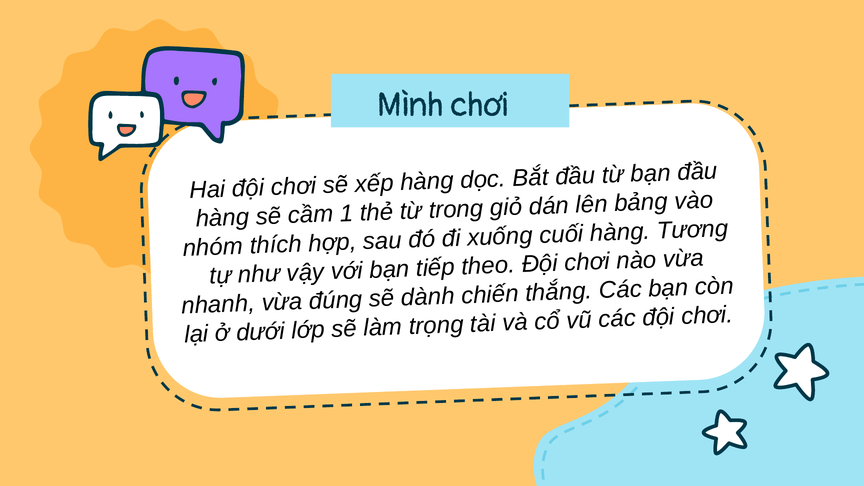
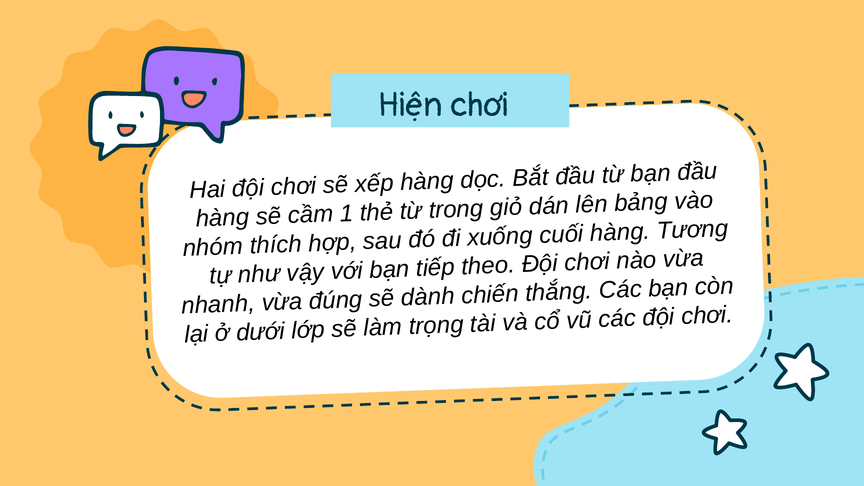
Mình: Mình -> Hiện (410, 105)
